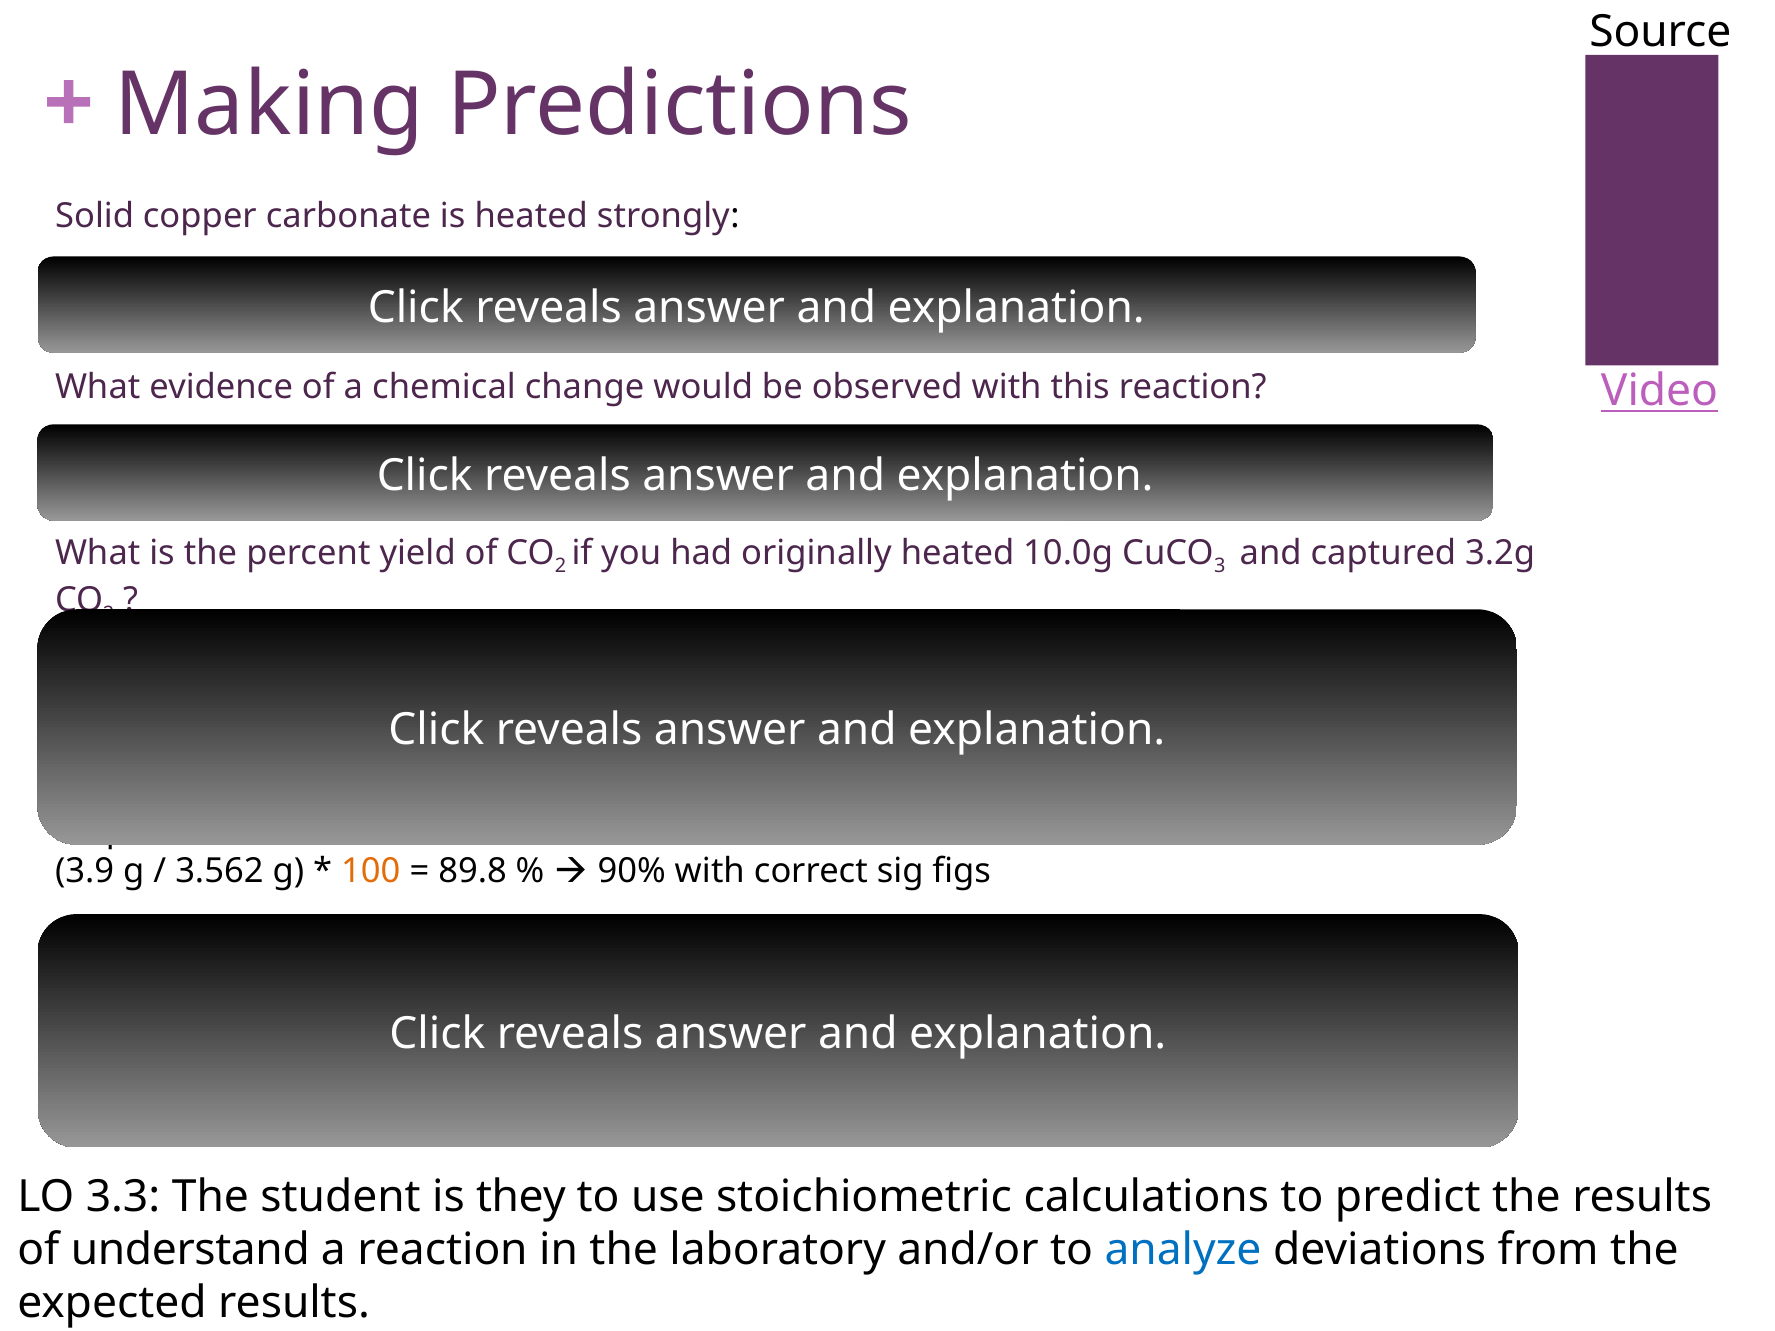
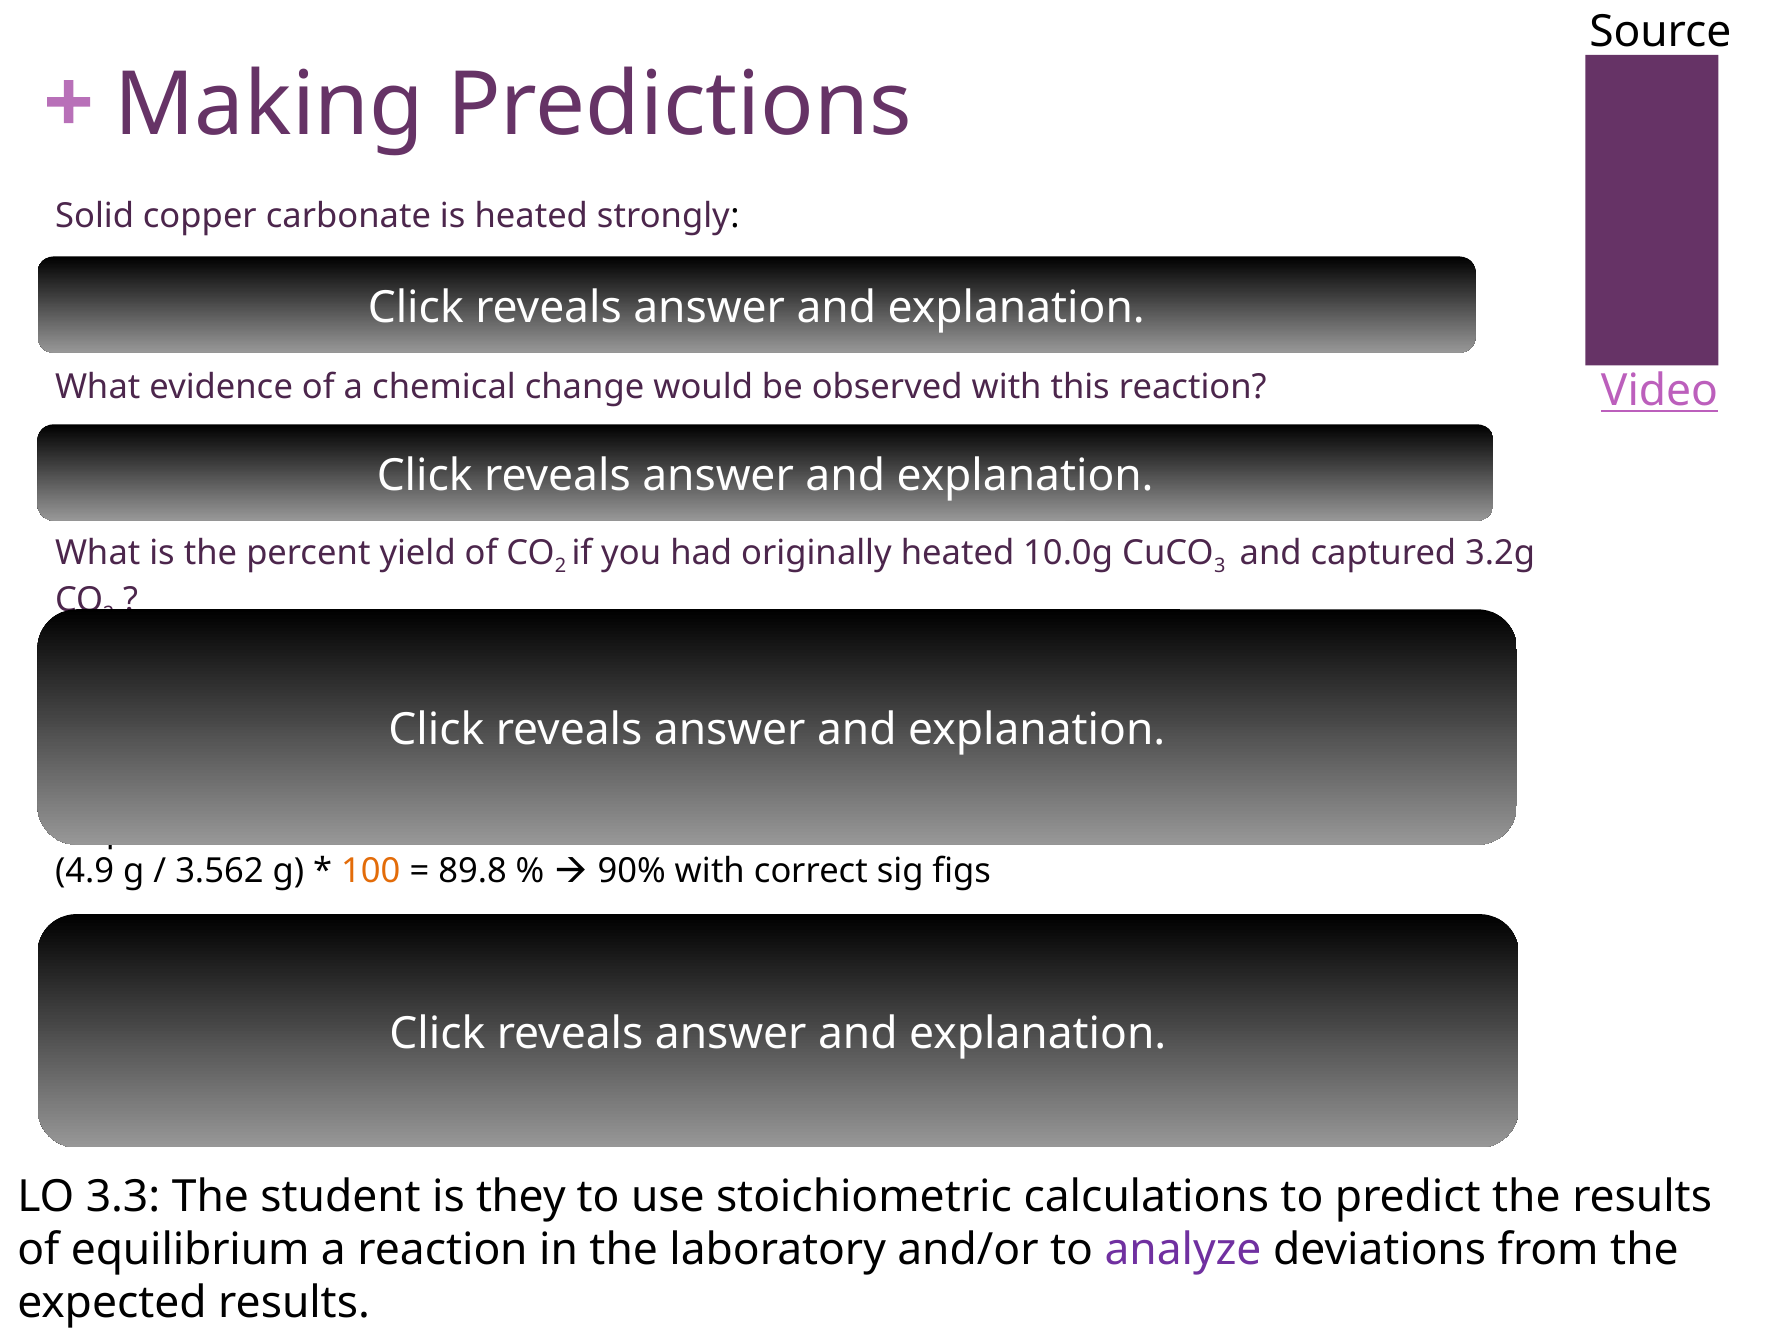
3.9: 3.9 -> 4.9 (85, 871)
understand: understand -> equilibrium (190, 1250)
analyze colour: blue -> purple (1183, 1250)
